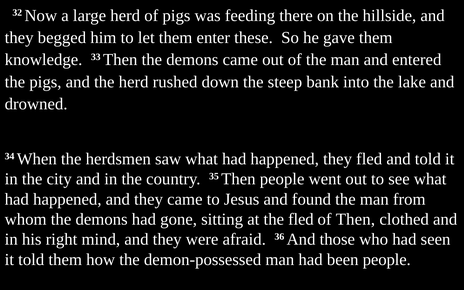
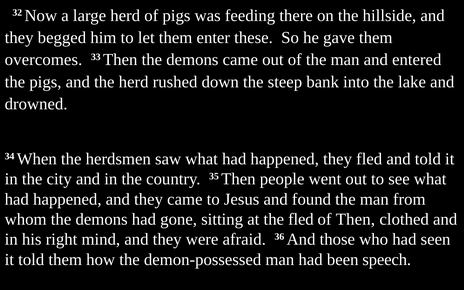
knowledge: knowledge -> overcomes (44, 60)
been people: people -> speech (387, 259)
